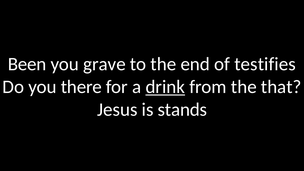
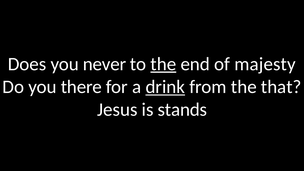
Been: Been -> Does (27, 64)
grave: grave -> never (105, 64)
the underline: none -> present (163, 64)
testifies: testifies -> majesty (265, 64)
